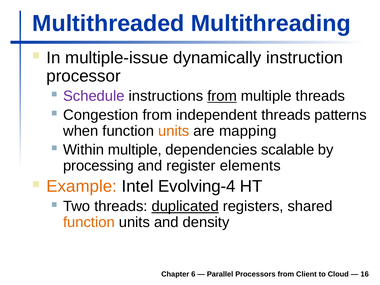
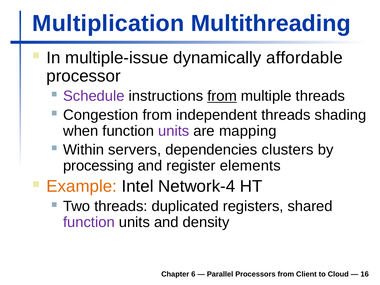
Multithreaded: Multithreaded -> Multiplication (108, 24)
instruction: instruction -> affordable (305, 58)
patterns: patterns -> shading (340, 115)
units colour: orange -> purple (174, 131)
Within multiple: multiple -> servers (135, 150)
scalable: scalable -> clusters (288, 150)
Evolving-4: Evolving-4 -> Network-4 (197, 186)
duplicated underline: present -> none (185, 206)
function colour: orange -> purple (89, 222)
